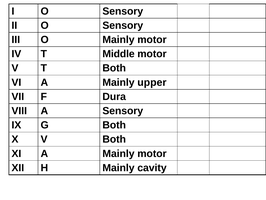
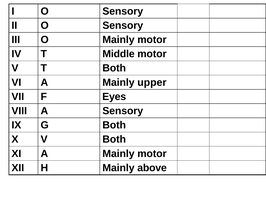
Dura: Dura -> Eyes (114, 96)
cavity: cavity -> above (152, 167)
